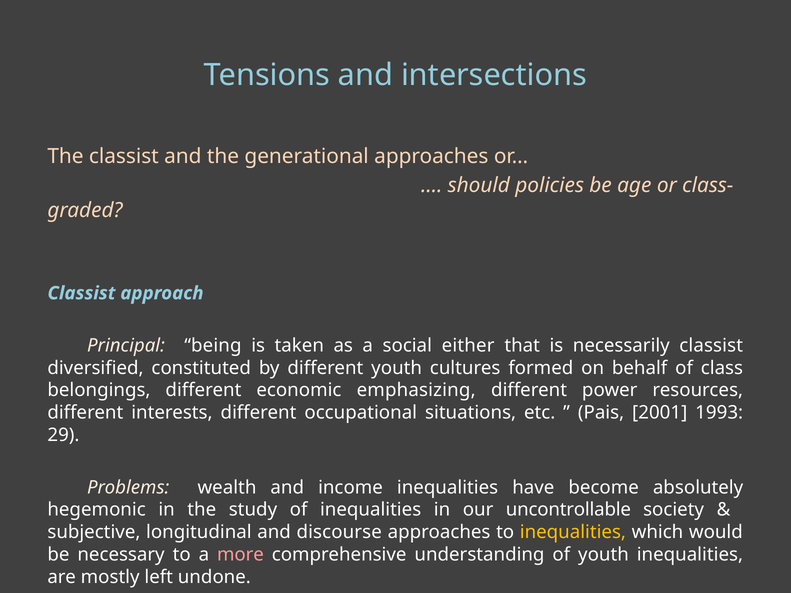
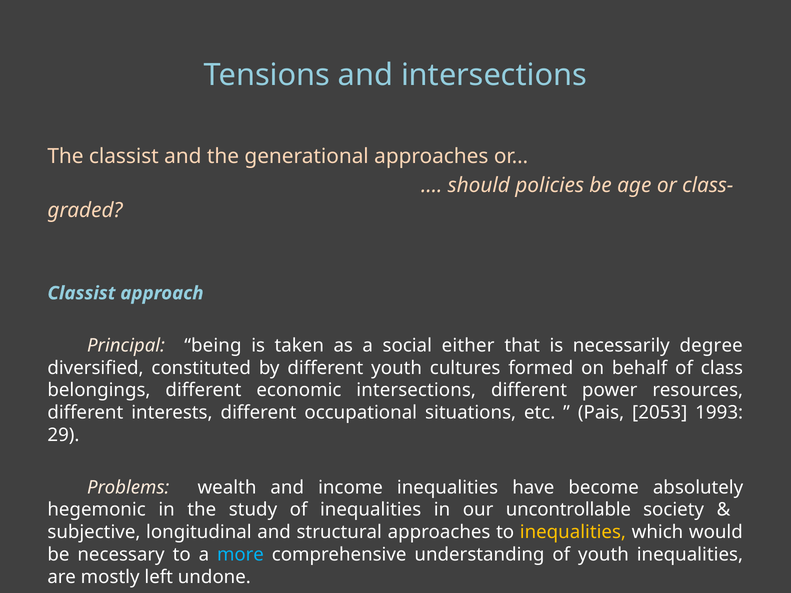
necessarily classist: classist -> degree (711, 346)
economic emphasizing: emphasizing -> intersections (416, 390)
2001: 2001 -> 2053 (660, 413)
discourse: discourse -> structural (339, 532)
more colour: pink -> light blue (240, 555)
